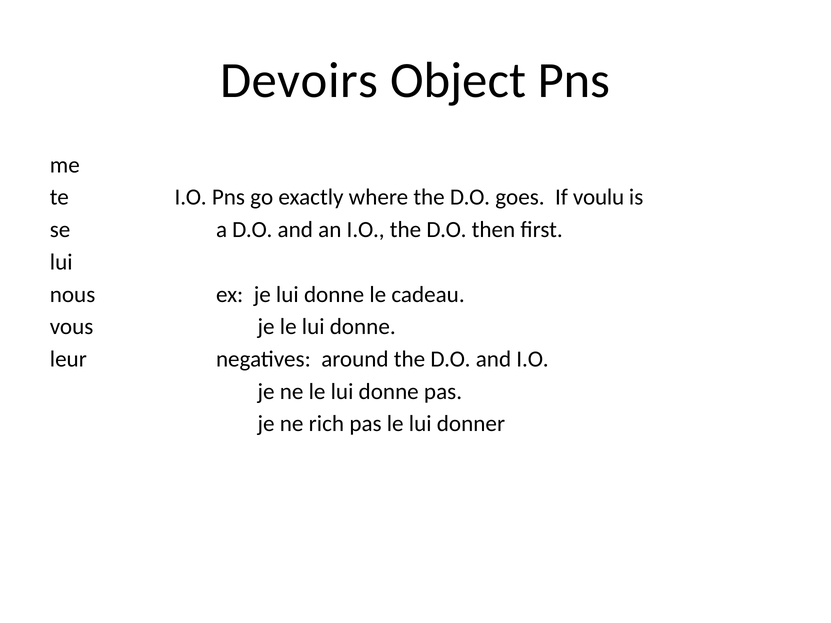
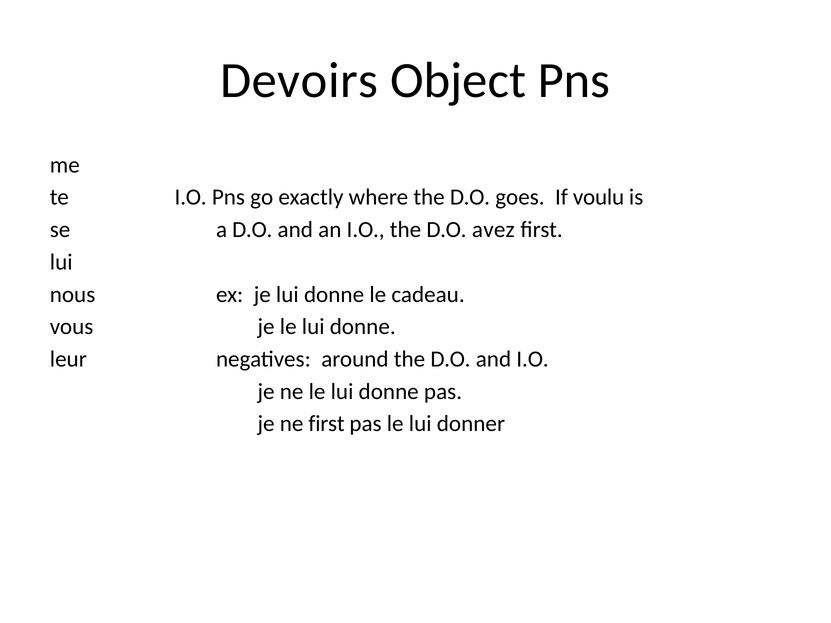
then: then -> avez (493, 230)
ne rich: rich -> first (327, 424)
